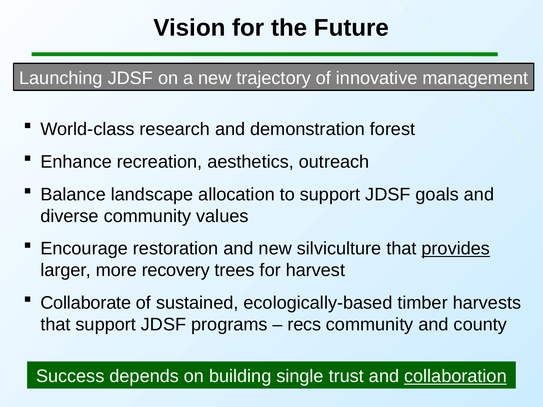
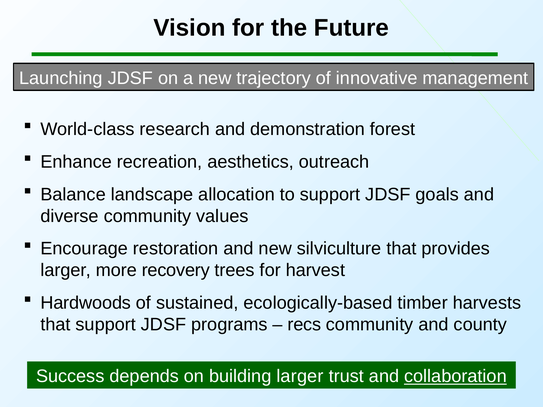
provides underline: present -> none (456, 249)
Collaborate: Collaborate -> Hardwoods (86, 303)
building single: single -> larger (300, 377)
